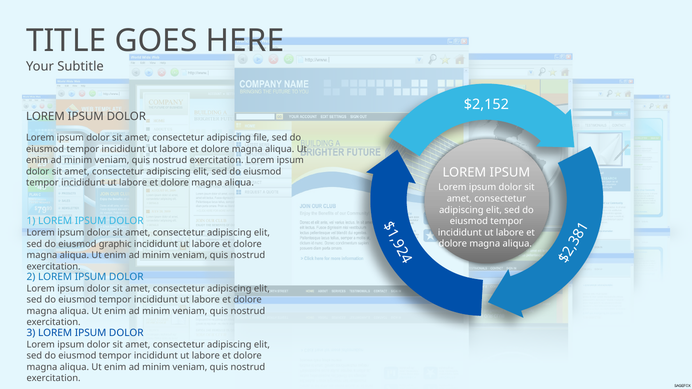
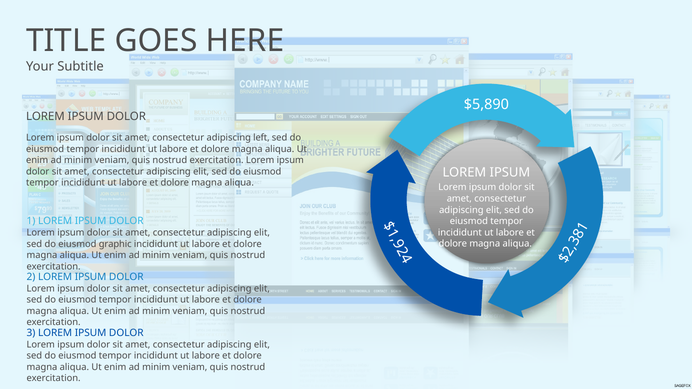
$2,152: $2,152 -> $5,890 (486, 105)
file: file -> left (261, 138)
